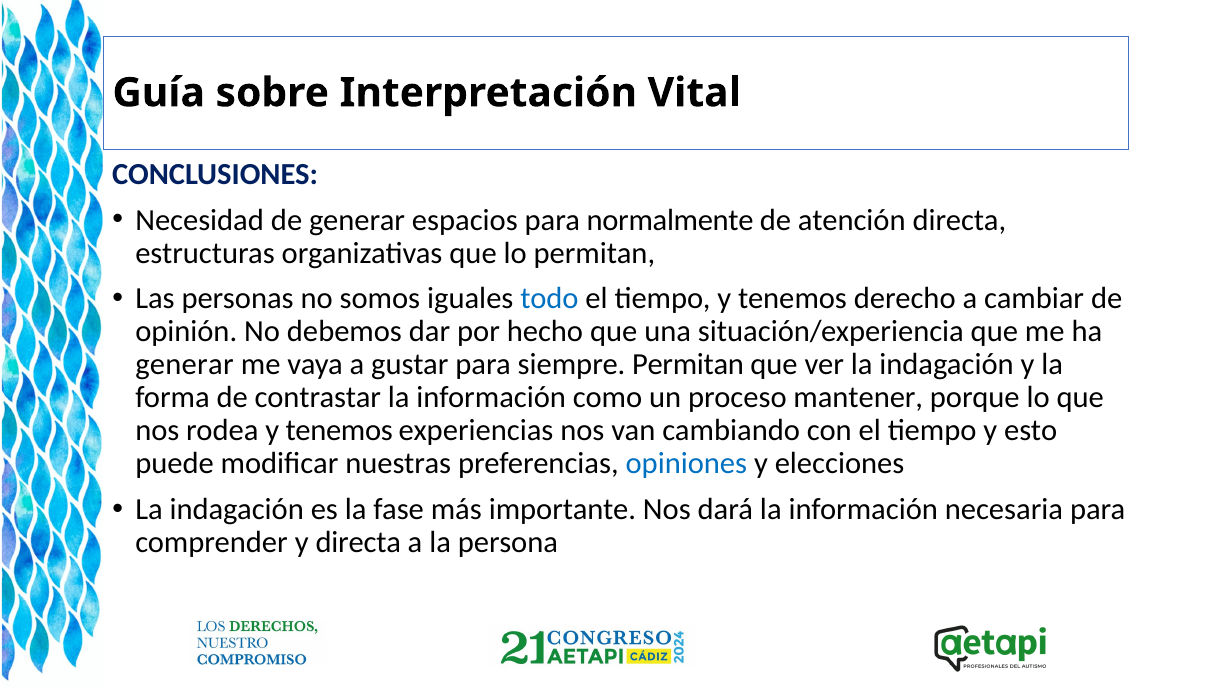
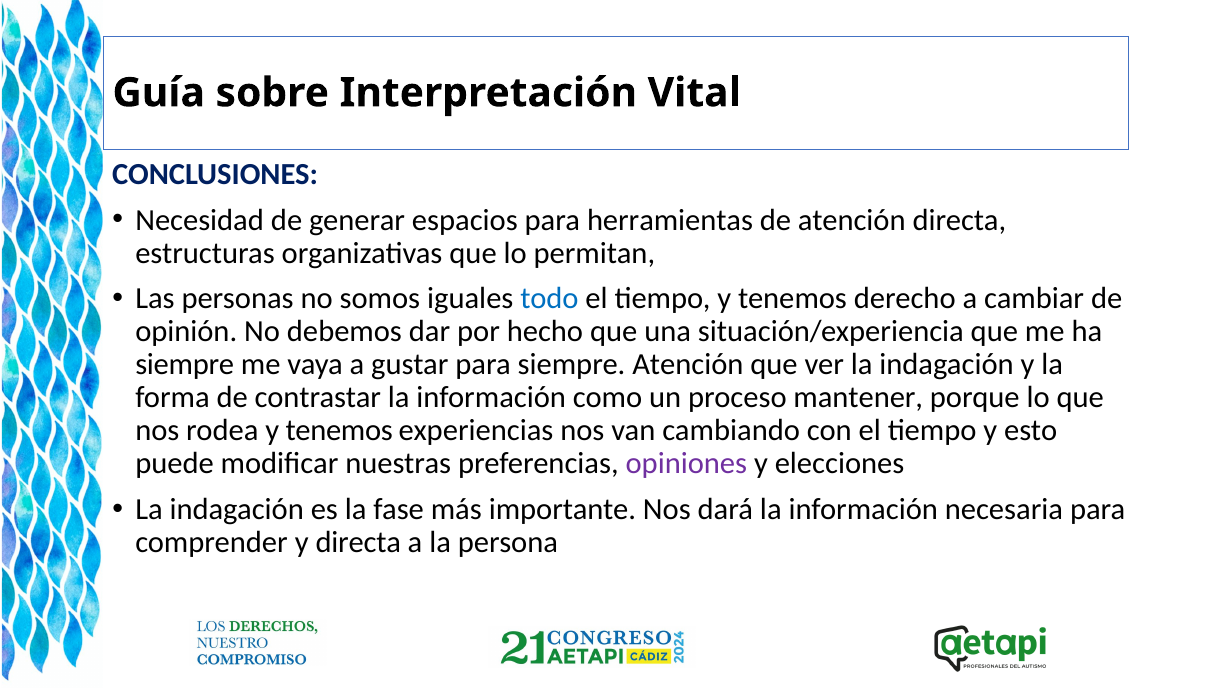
normalmente: normalmente -> herramientas (670, 220)
generar: generar -> siempre (185, 365)
siempre Permitan: Permitan -> Atención (688, 365)
opiniones colour: blue -> purple (686, 464)
